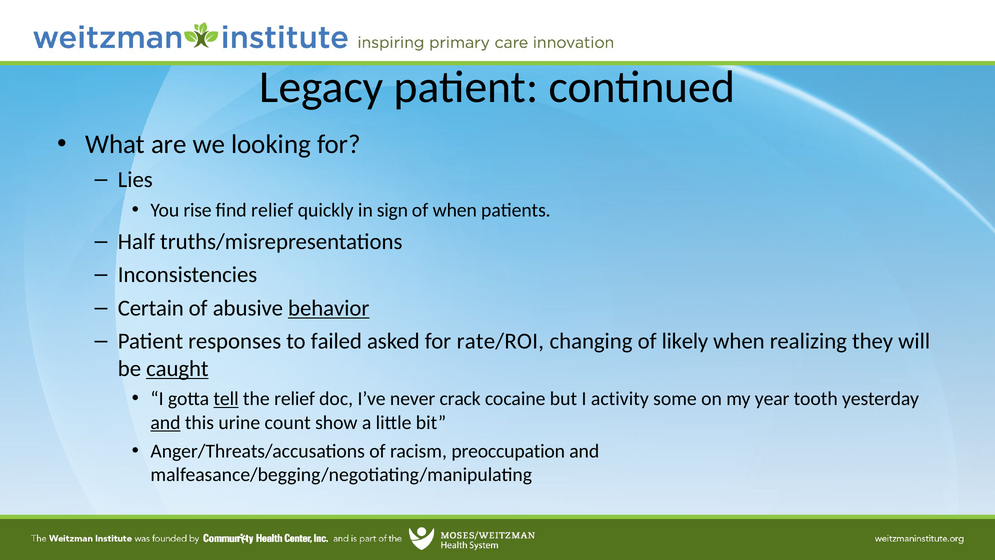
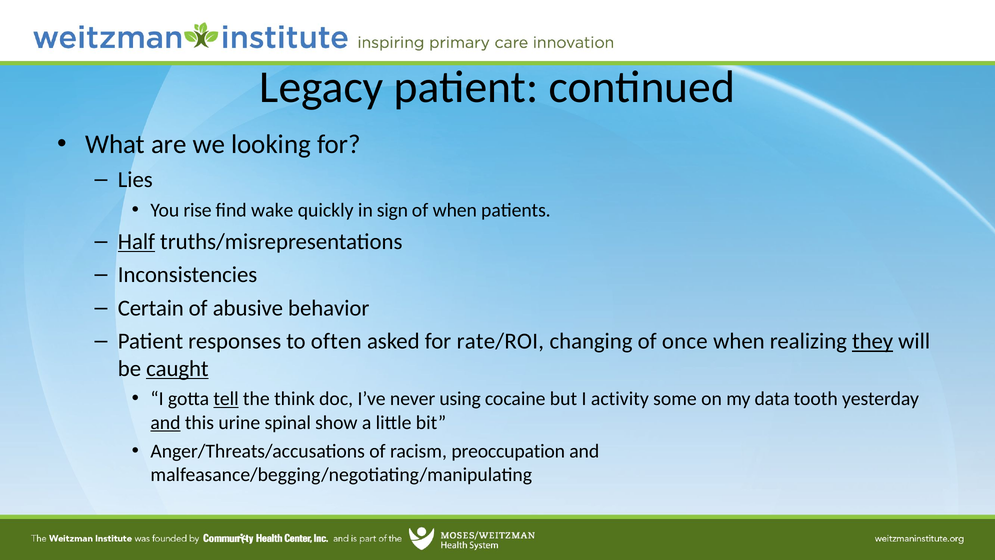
find relief: relief -> wake (272, 210)
Half underline: none -> present (136, 242)
behavior underline: present -> none (329, 308)
failed: failed -> often (336, 341)
likely: likely -> once (685, 341)
they underline: none -> present (873, 341)
the relief: relief -> think (295, 399)
crack: crack -> using (460, 399)
year: year -> data (772, 399)
count: count -> spinal (288, 422)
